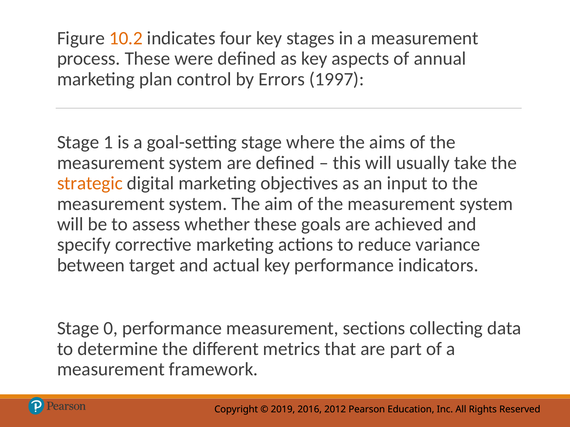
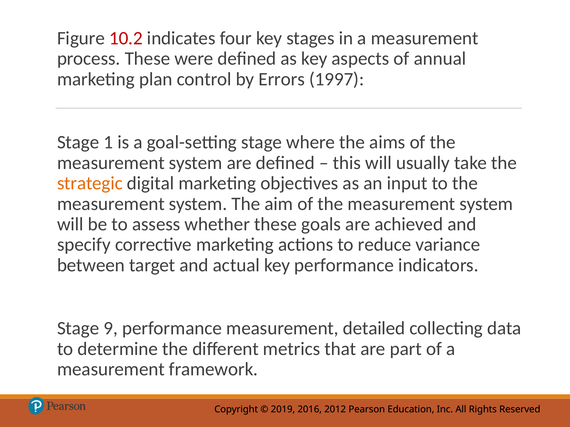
10.2 colour: orange -> red (126, 38)
0: 0 -> 9 (111, 329)
sections: sections -> detailed (374, 329)
